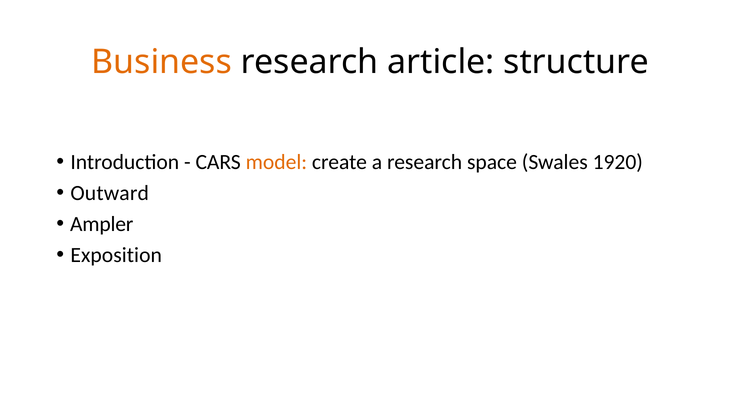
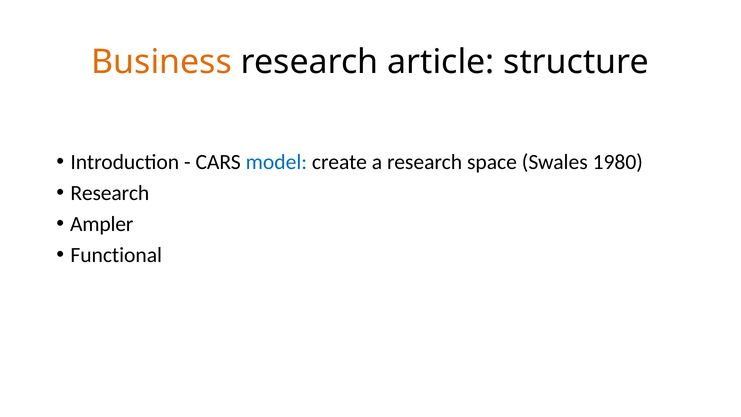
model colour: orange -> blue (276, 162)
1920: 1920 -> 1980 (618, 162)
Outward: Outward -> Research (110, 193)
Exposition: Exposition -> Functional (116, 255)
